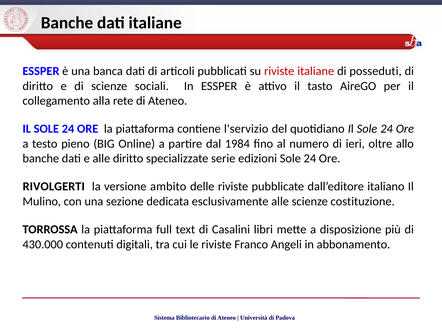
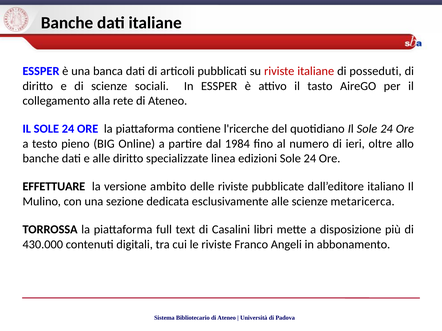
l'servizio: l'servizio -> l'ricerche (246, 129)
serie: serie -> linea (223, 159)
RIVOLGERTI: RIVOLGERTI -> EFFETTUARE (54, 187)
costituzione: costituzione -> metaricerca (363, 202)
